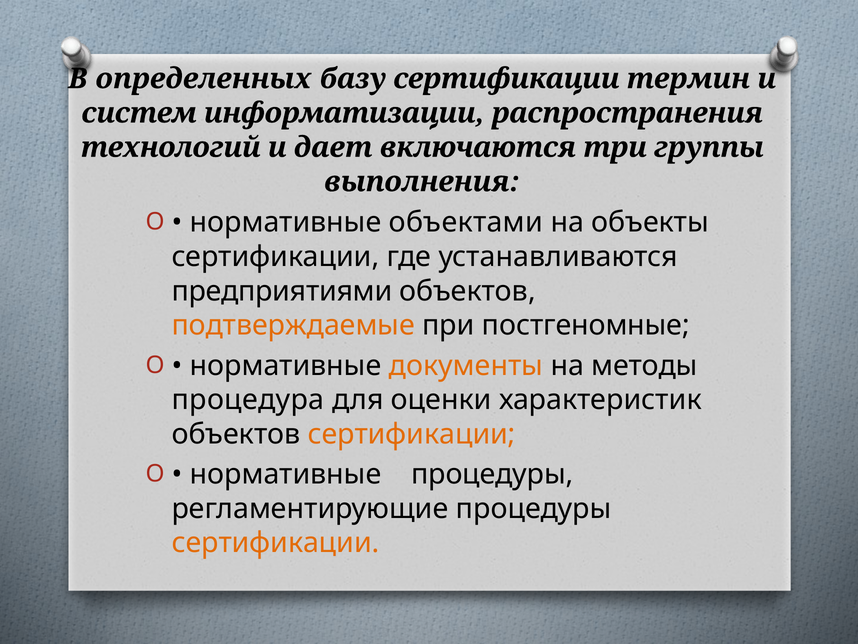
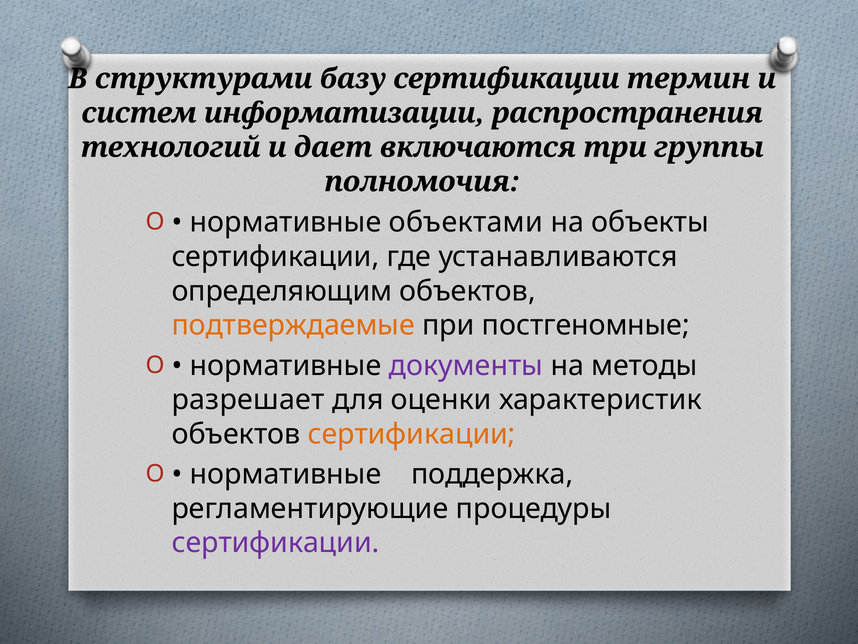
определенных: определенных -> структурами (204, 79)
выполнения: выполнения -> полномочия (422, 182)
предприятиями: предприятиями -> определяющим (282, 291)
документы colour: orange -> purple (466, 365)
процедура: процедура -> разрешает (248, 400)
нормативные процедуры: процедуры -> поддержка (492, 474)
сертификации colour: orange -> purple (275, 543)
